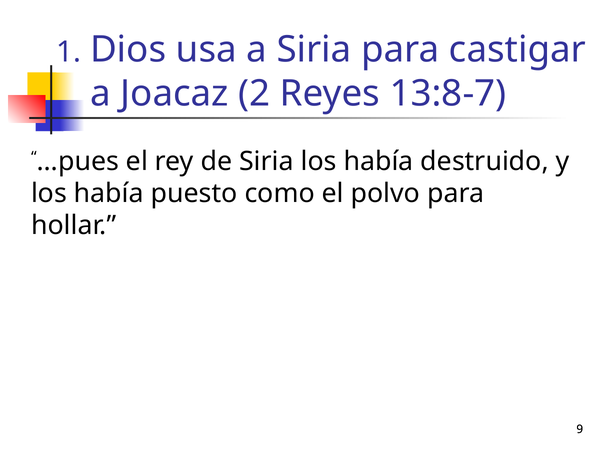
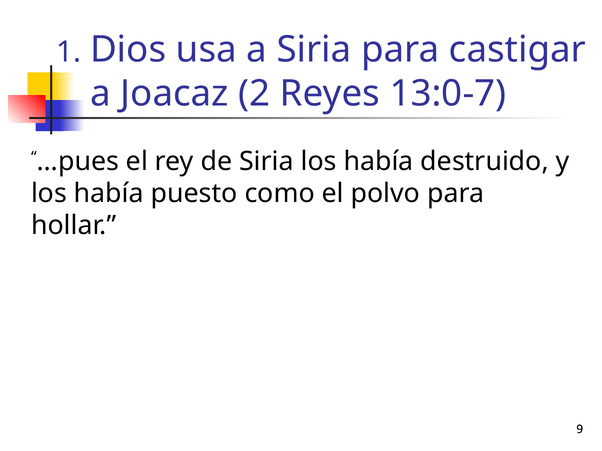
13:8-7: 13:8-7 -> 13:0-7 (448, 94)
